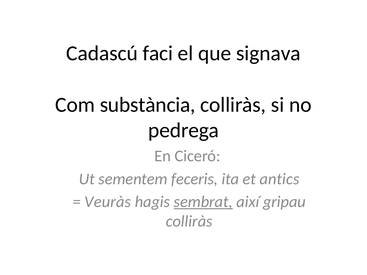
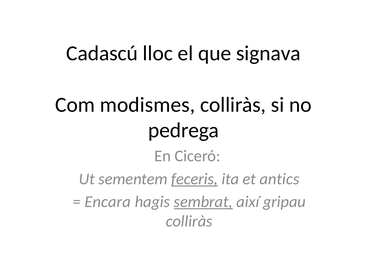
faci: faci -> lloc (158, 53)
substància: substància -> modismes (148, 105)
feceris underline: none -> present (195, 179)
Veuràs: Veuràs -> Encara (108, 202)
